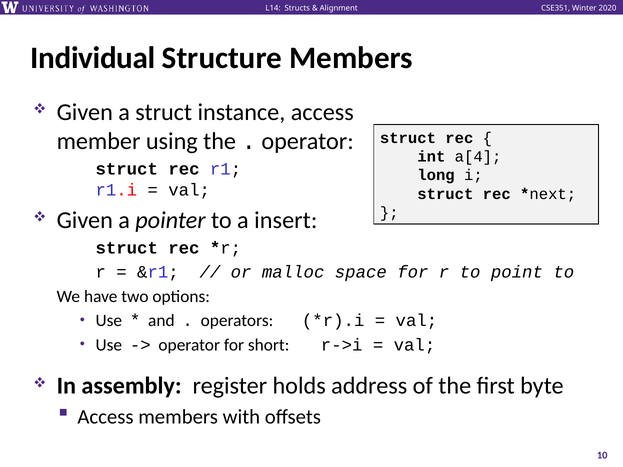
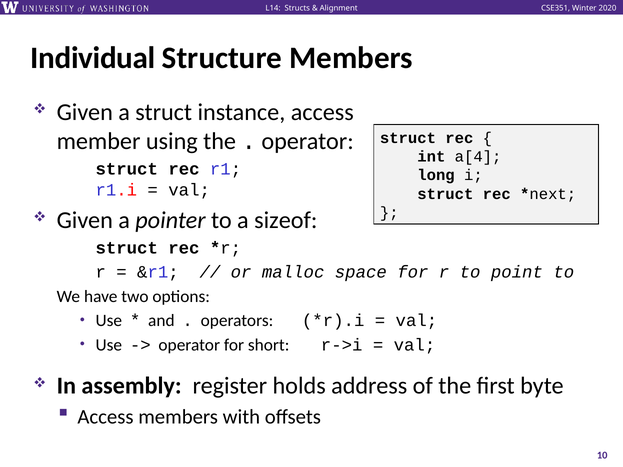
insert: insert -> sizeof (286, 220)
